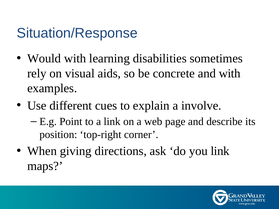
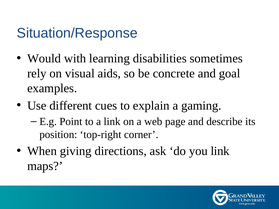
and with: with -> goal (230, 73)
involve: involve -> gaming (201, 106)
